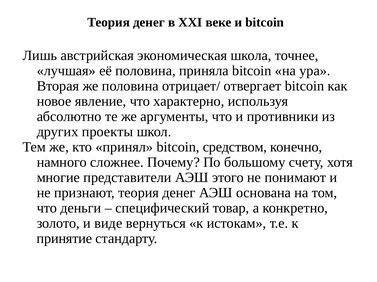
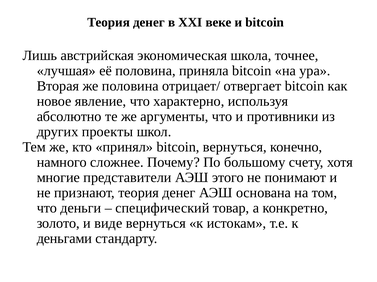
bitcoin средством: средством -> вернуться (235, 147)
принятие: принятие -> деньгами (64, 239)
